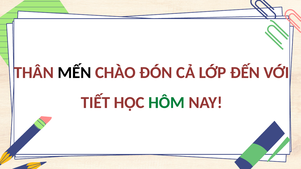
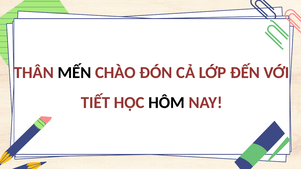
HÔM colour: green -> black (167, 103)
